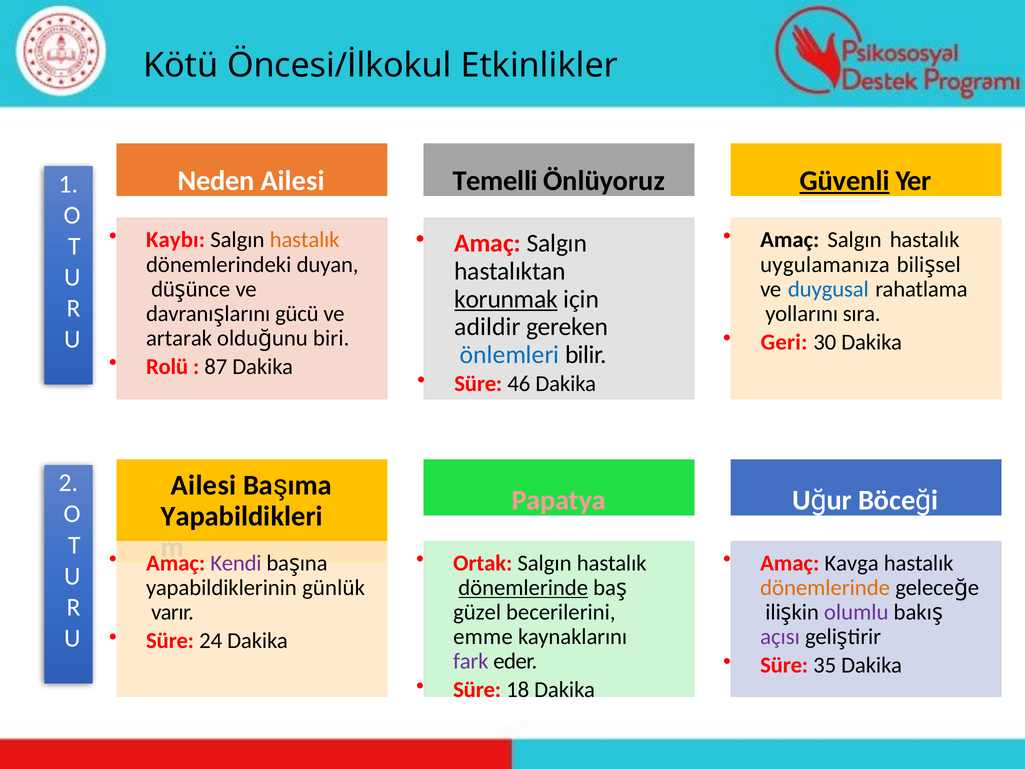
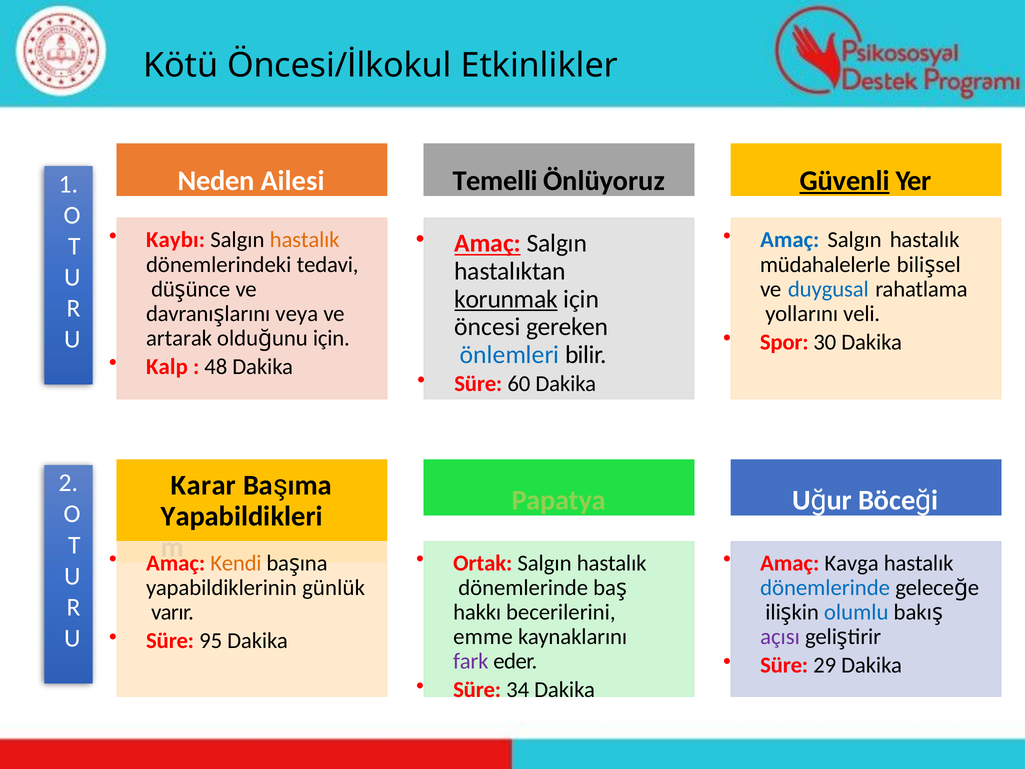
Amaç colour: black -> blue (790, 240)
Amaç underline: none -> present (488, 243)
duyan: duyan -> tedavi (328, 264)
uygulamanıza: uygulamanıza -> müdahalelerle (825, 264)
gücü: gücü -> veya (297, 314)
sıra: sıra -> veli (862, 314)
adildir: adildir -> öncesi (487, 327)
biri: biri -> için (331, 338)
Geri: Geri -> Spor (784, 342)
Rolü: Rolü -> Kalp (167, 366)
87: 87 -> 48 (216, 366)
46: 46 -> 60 (519, 384)
Ailesi: Ailesi -> Karar (203, 485)
Papatya colour: pink -> light green (559, 500)
Kendi colour: purple -> orange (236, 563)
dönemlerinde underline: present -> none (523, 587)
dönemlerinde colour: orange -> blue (825, 587)
güzel: güzel -> hakkı (477, 612)
olumlu colour: purple -> blue (856, 612)
24: 24 -> 95 (211, 641)
35: 35 -> 29 (825, 665)
18: 18 -> 34 (518, 690)
